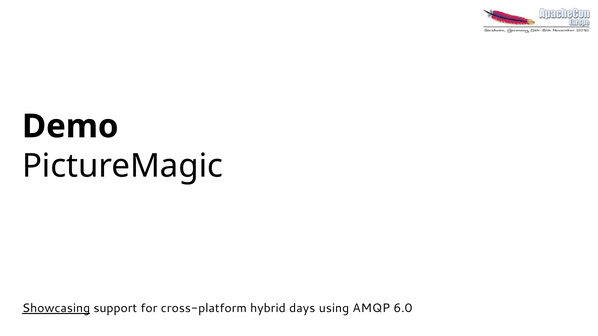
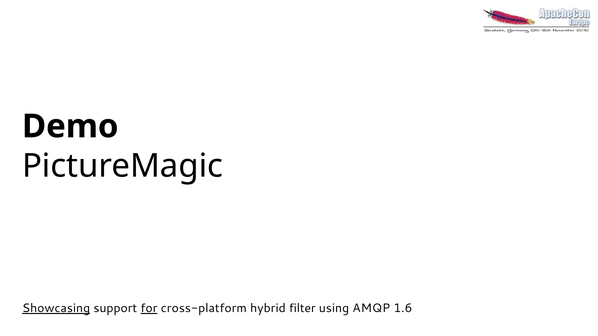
for underline: none -> present (149, 309)
days: days -> filter (302, 309)
6.0: 6.0 -> 1.6 (403, 309)
